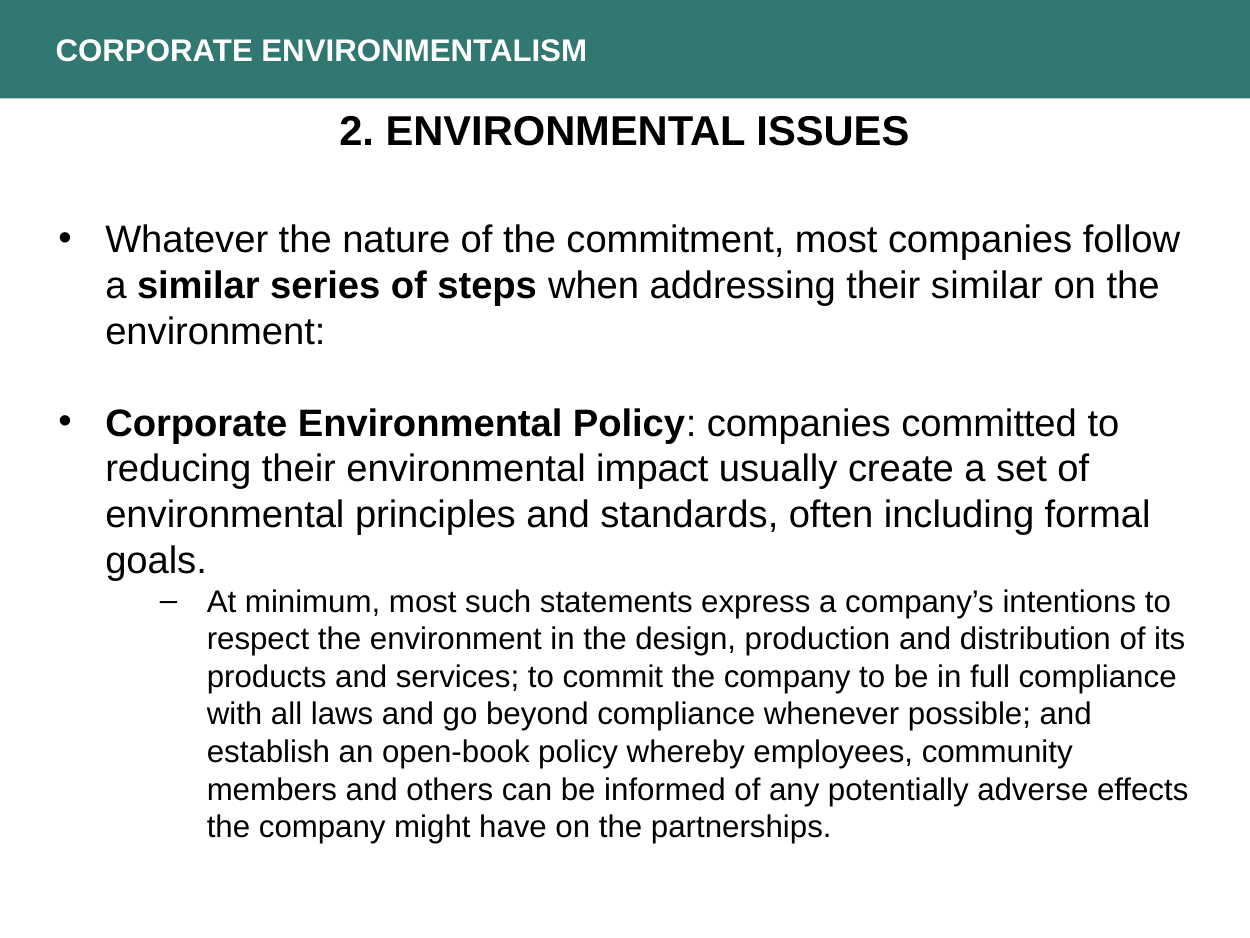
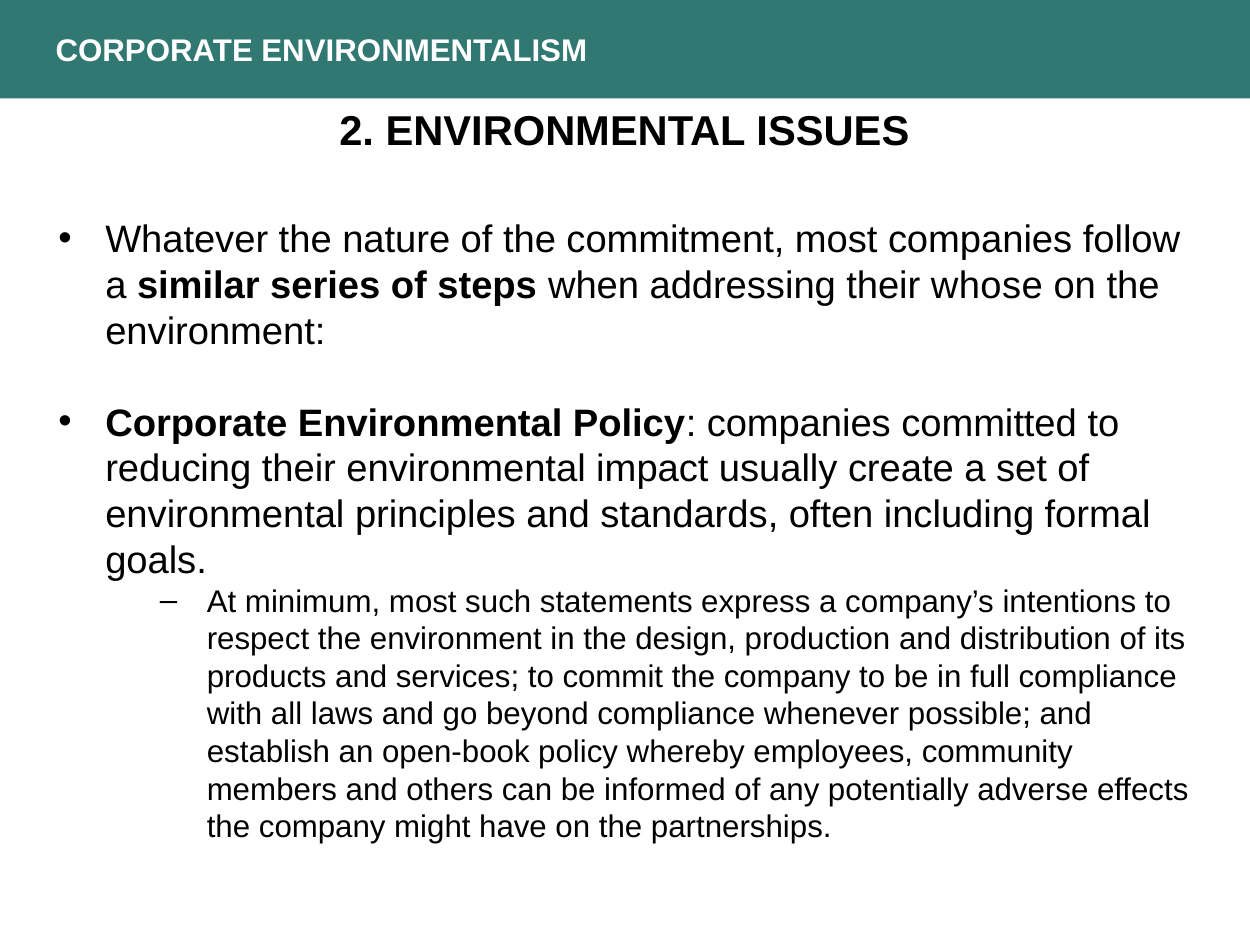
their similar: similar -> whose (987, 286)
